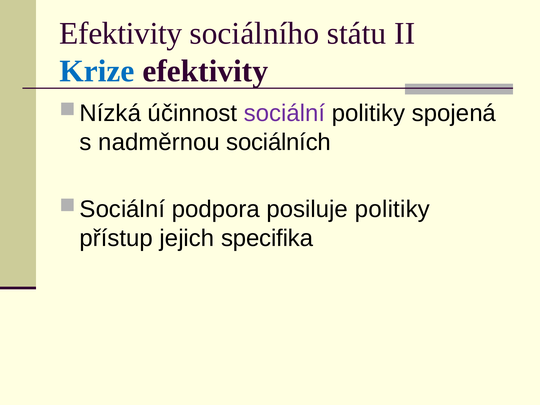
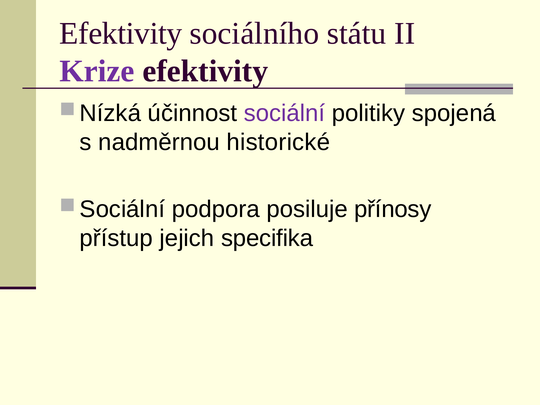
Krize colour: blue -> purple (97, 71)
sociálních: sociálních -> historické (278, 142)
posiluje politiky: politiky -> přínosy (393, 209)
